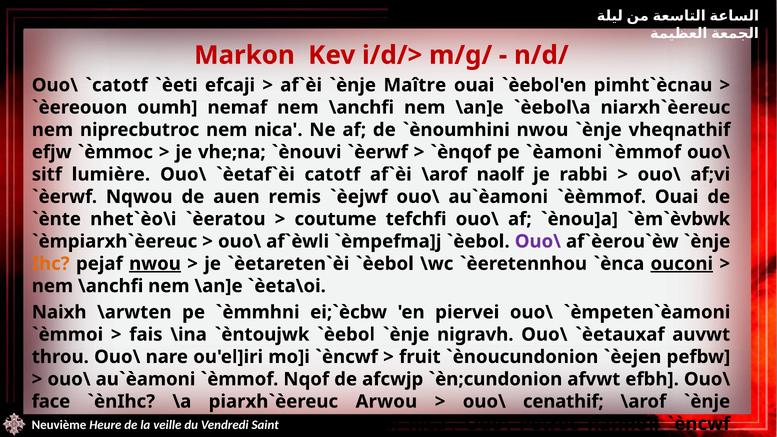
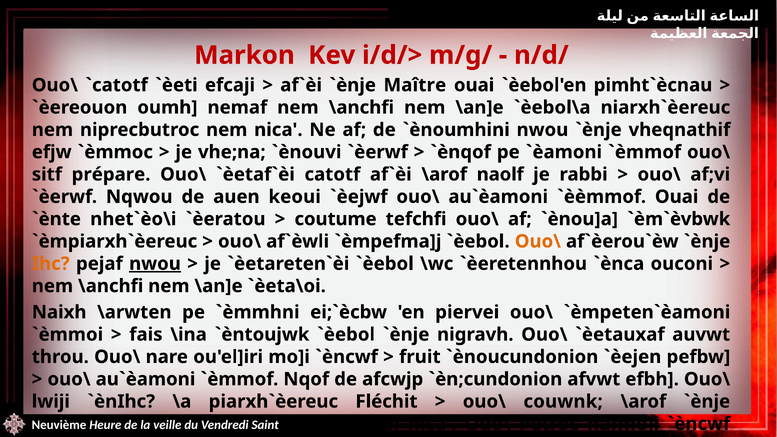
lumière: lumière -> prépare (111, 174)
remis: remis -> keoui (295, 197)
Ouo\ colour: purple -> orange (538, 241)
ouconi underline: present -> none (682, 264)
face: face -> lwiji (51, 402)
Arwou: Arwou -> Fléchit (386, 402)
cenathif: cenathif -> couwnk (563, 402)
